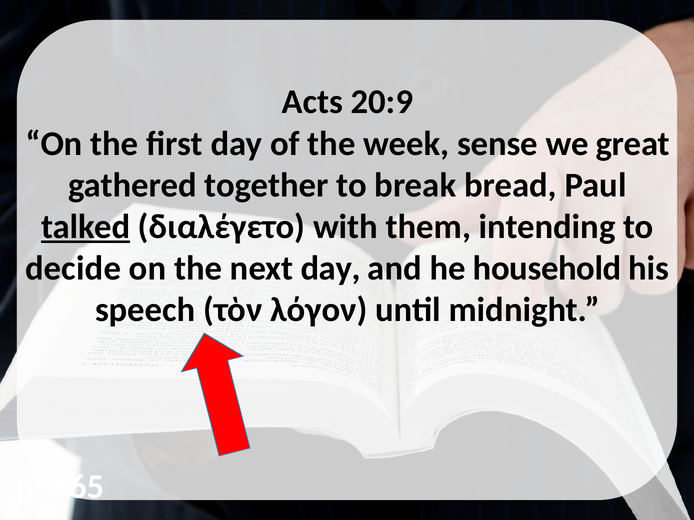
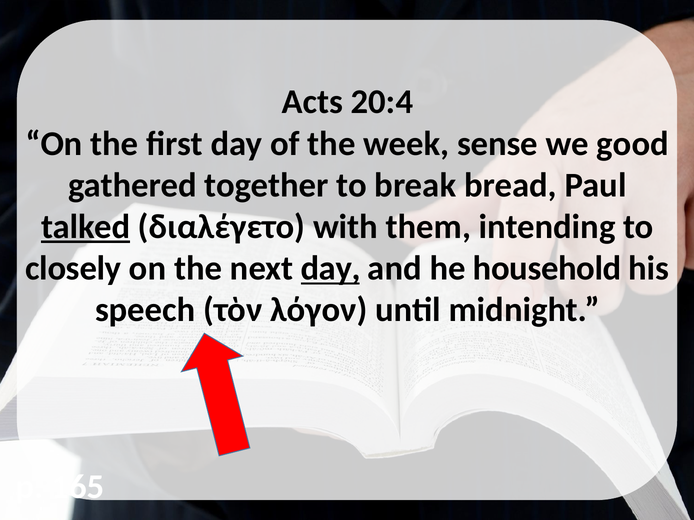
20:9: 20:9 -> 20:4 (382, 102)
great: great -> good (633, 144)
decide: decide -> closely (73, 269)
day underline: none -> present (331, 269)
